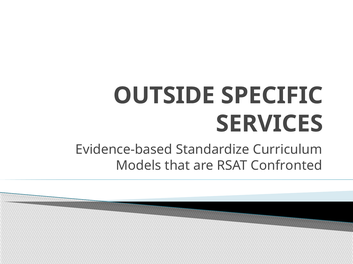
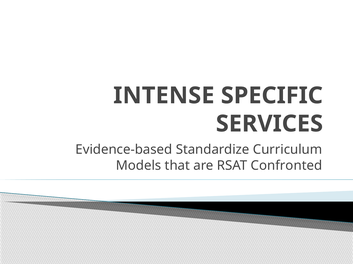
OUTSIDE: OUTSIDE -> INTENSE (164, 96)
